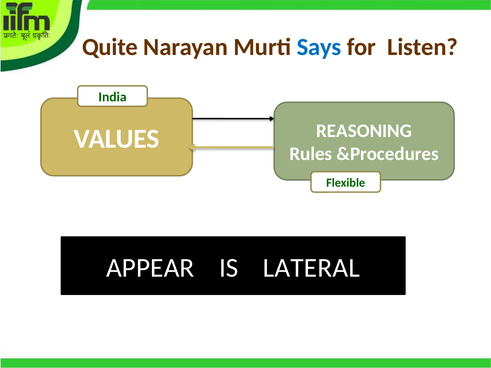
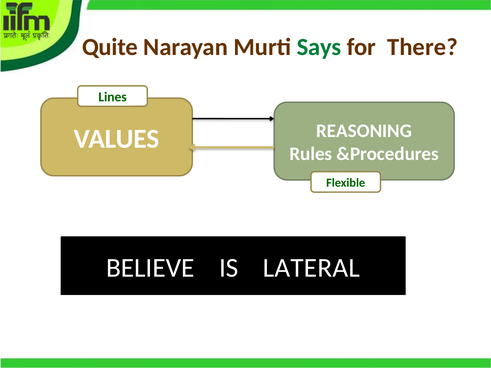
Says colour: blue -> green (319, 47)
Listen: Listen -> There (422, 47)
India: India -> Lines (113, 97)
APPEAR: APPEAR -> BELIEVE (150, 268)
